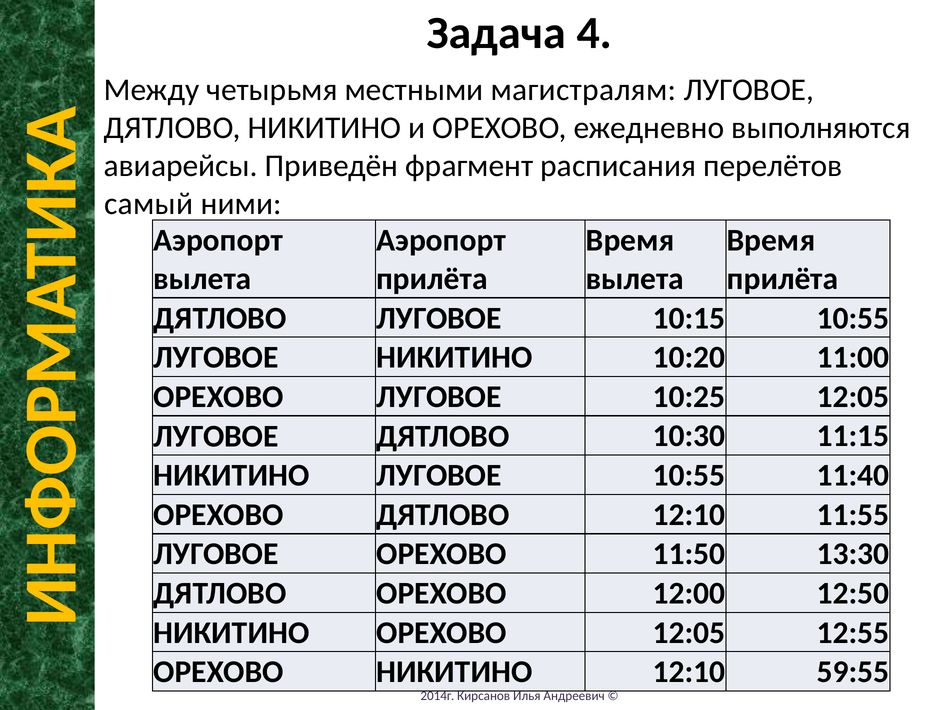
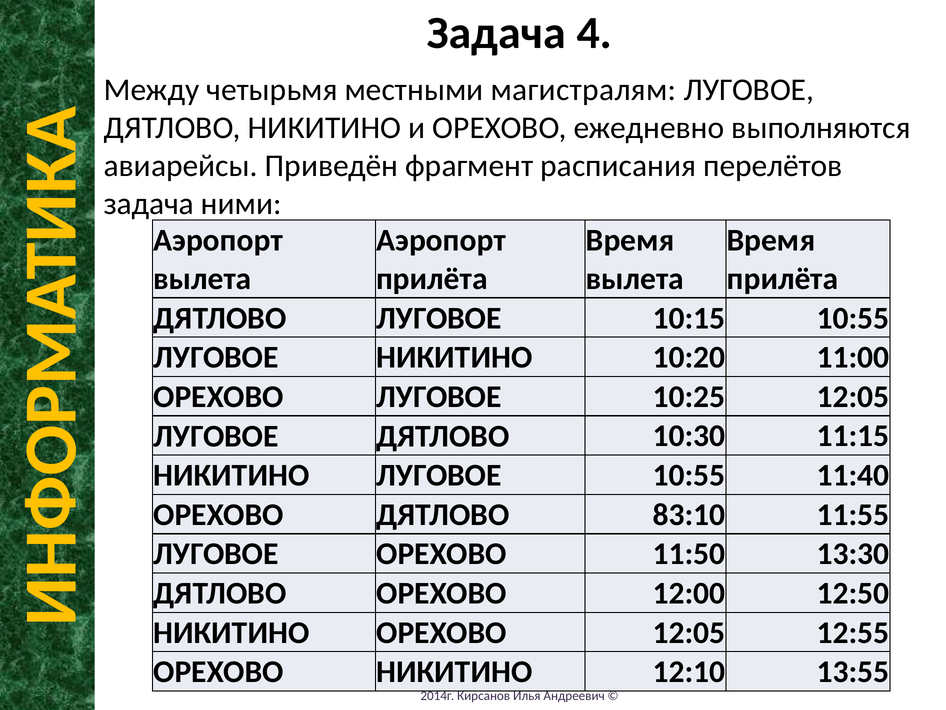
самый: самый -> задача (149, 203)
ДЯТЛОВО 12:10: 12:10 -> 83:10 (689, 514)
59:55: 59:55 -> 13:55 (853, 672)
